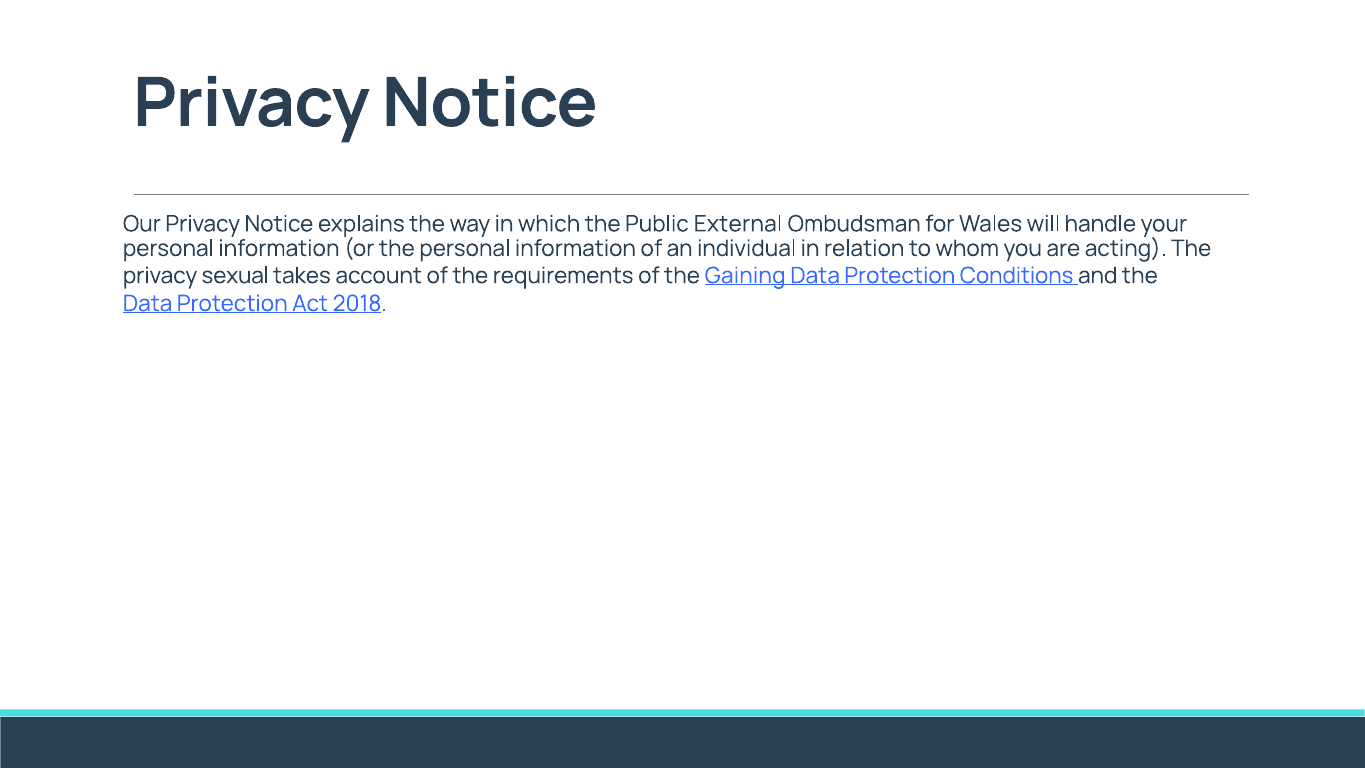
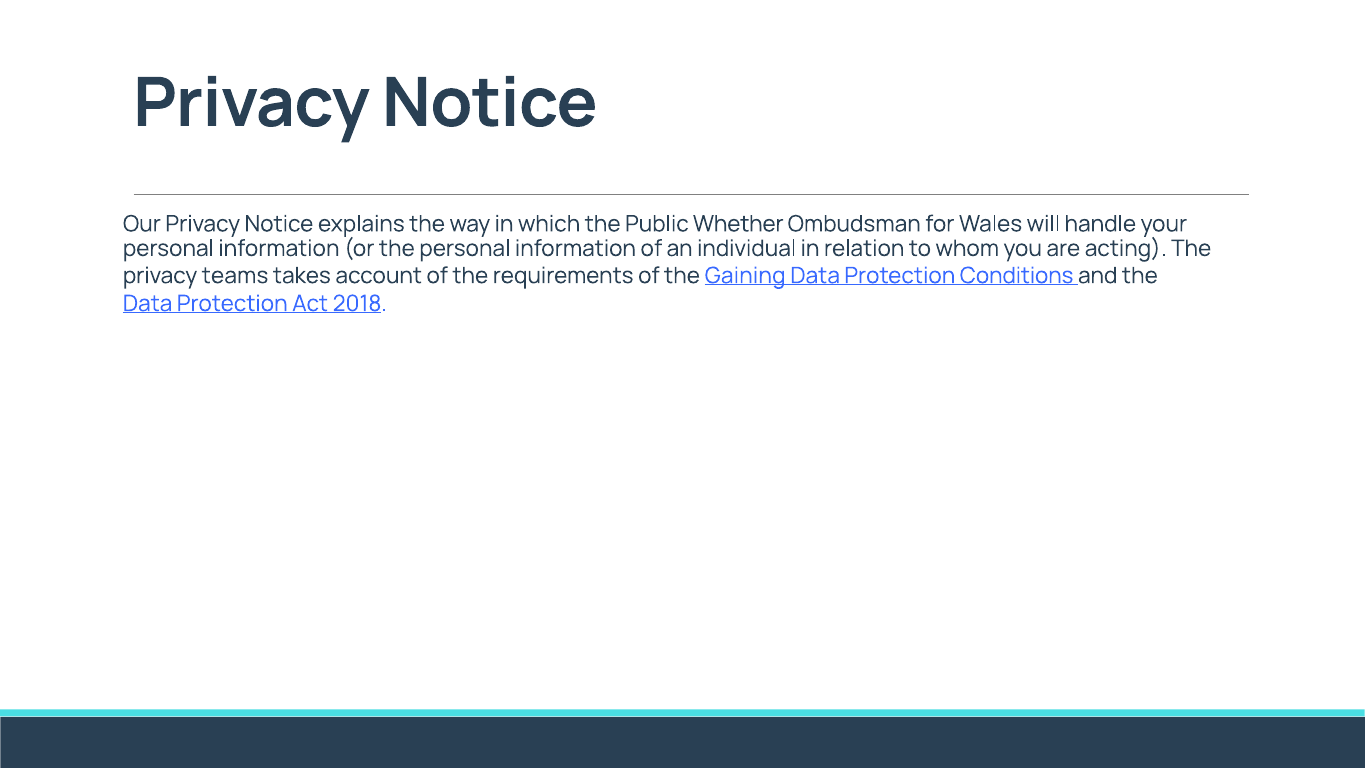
External: External -> Whether (738, 224)
sexual: sexual -> teams (235, 276)
